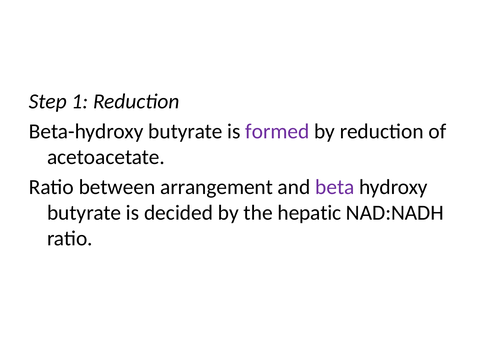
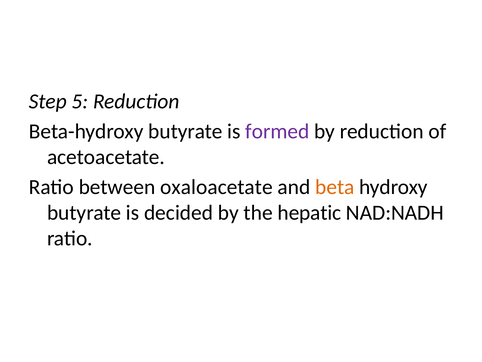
1: 1 -> 5 (80, 101)
arrangement: arrangement -> oxaloacetate (217, 187)
beta colour: purple -> orange (335, 187)
